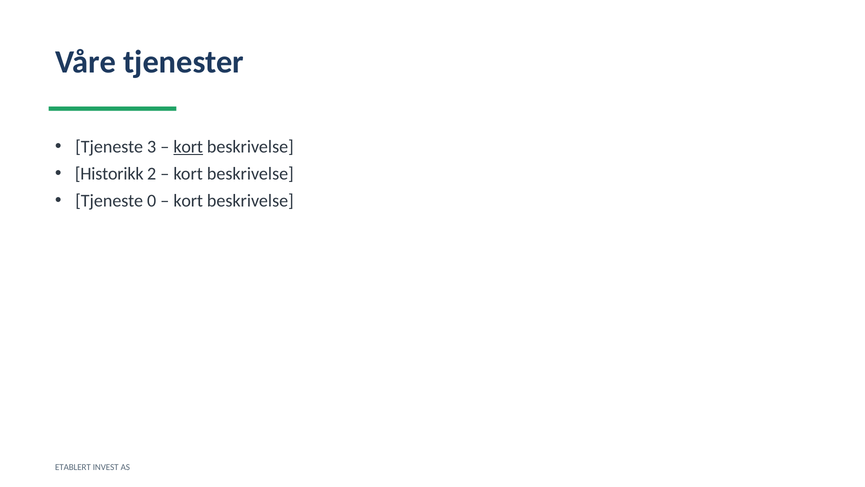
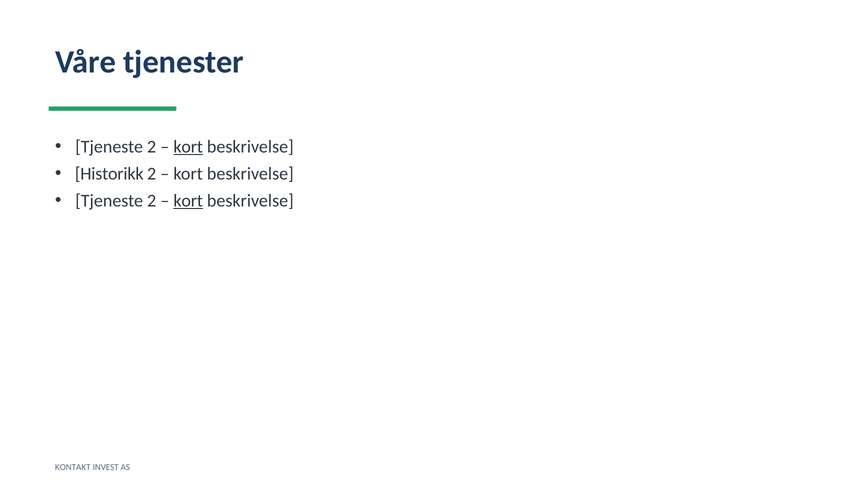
3: 3 -> 2 (152, 147)
0: 0 -> 2 (152, 201)
kort underline: none -> present (188, 201)
ETABLERT: ETABLERT -> KONTAKT (73, 467)
